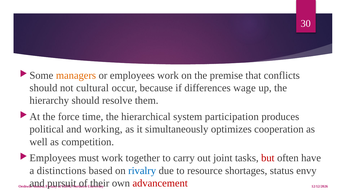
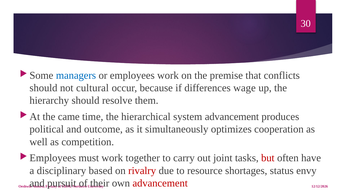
managers colour: orange -> blue (76, 75)
force: force -> came (69, 116)
system participation: participation -> advancement (232, 116)
working: working -> outcome (103, 129)
distinctions: distinctions -> disciplinary (61, 170)
rivalry colour: blue -> red (142, 170)
